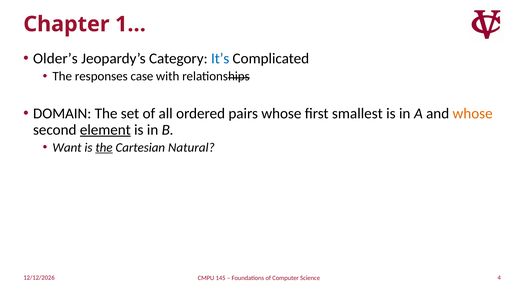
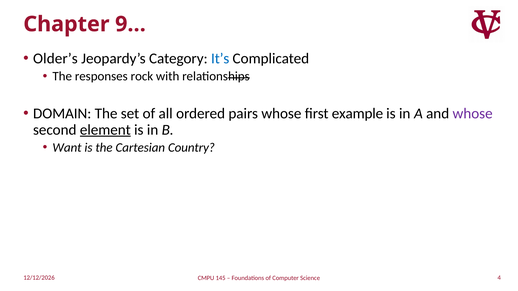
1…: 1… -> 9… (130, 24)
case: case -> rock (142, 76)
smallest: smallest -> example (357, 114)
whose colour: orange -> purple (473, 114)
the underline: present -> none (104, 148)
Natural: Natural -> Country (191, 148)
